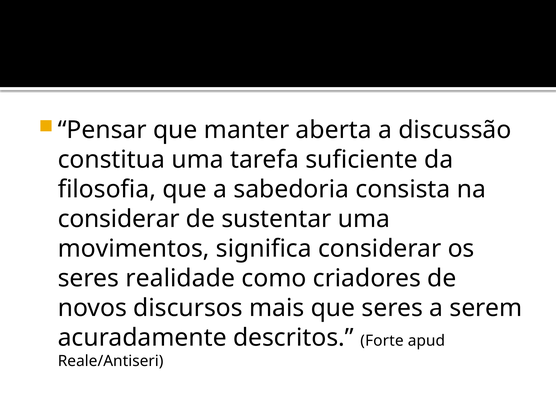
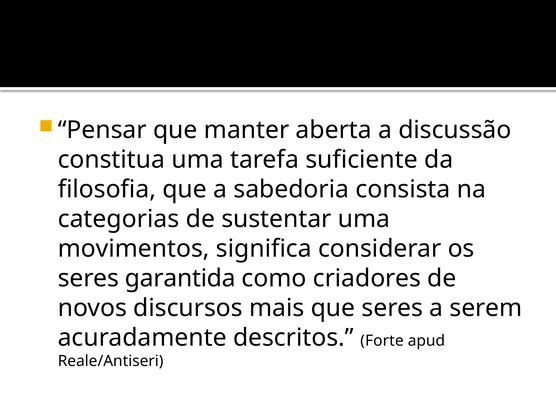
considerar: considerar -> categorias (119, 219)
realidade: realidade -> garantida (180, 278)
